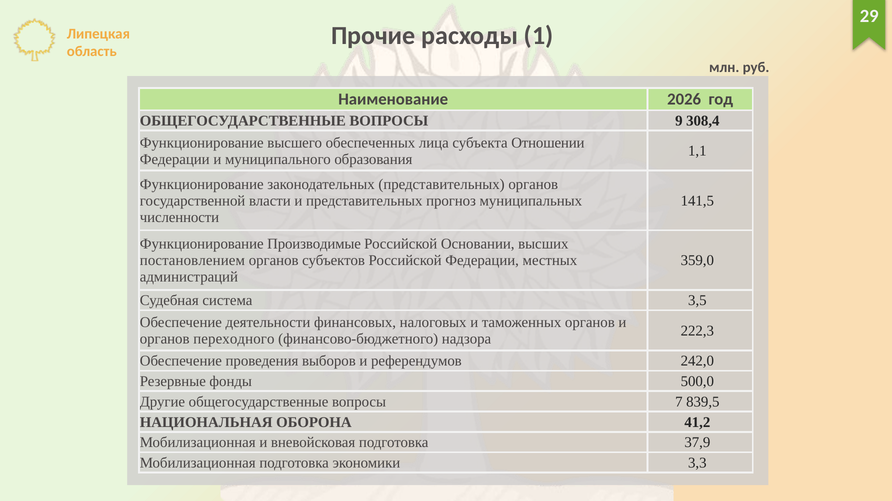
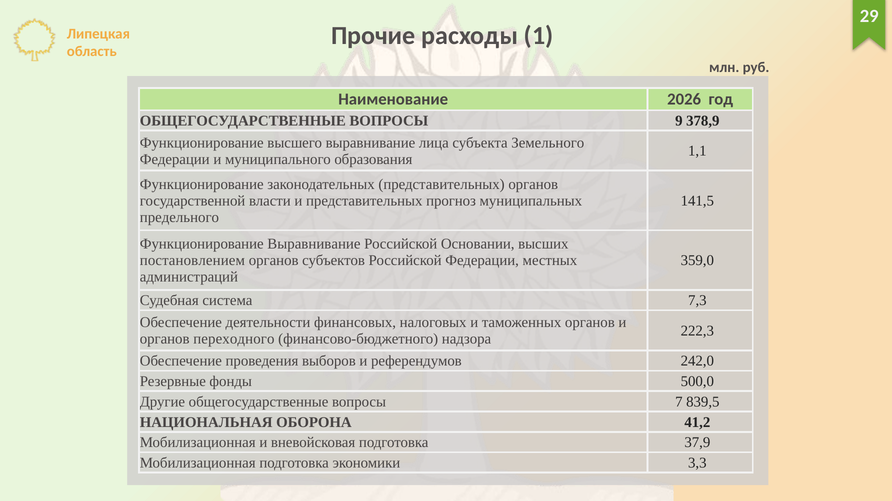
308,4: 308,4 -> 378,9 (703, 121)
высшего обеспеченных: обеспеченных -> выравнивание (370, 143)
Отношении: Отношении -> Земельного (548, 143)
численности: численности -> предельного (179, 218)
Функционирование Производимые: Производимые -> Выравнивание (314, 244)
3,5: 3,5 -> 7,3 (697, 301)
